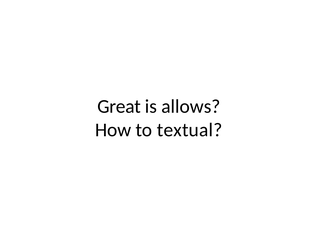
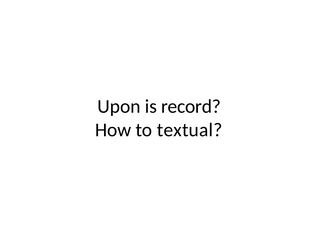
Great: Great -> Upon (119, 106)
allows: allows -> record (191, 106)
